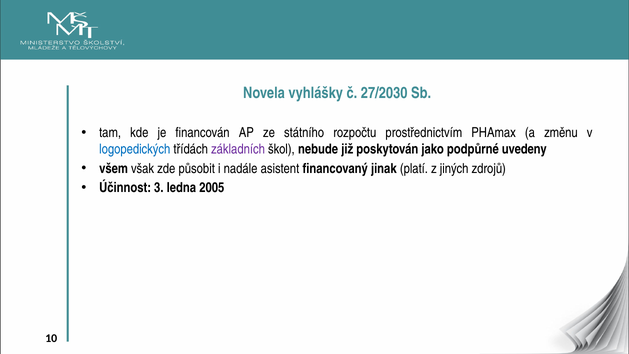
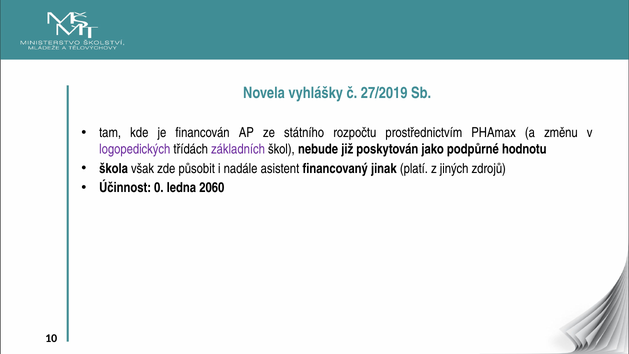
27/2030: 27/2030 -> 27/2019 (384, 93)
logopedických colour: blue -> purple (135, 149)
uvedeny: uvedeny -> hodnotu (524, 149)
všem: všem -> škola (114, 169)
3: 3 -> 0 (159, 188)
2005: 2005 -> 2060 (212, 188)
